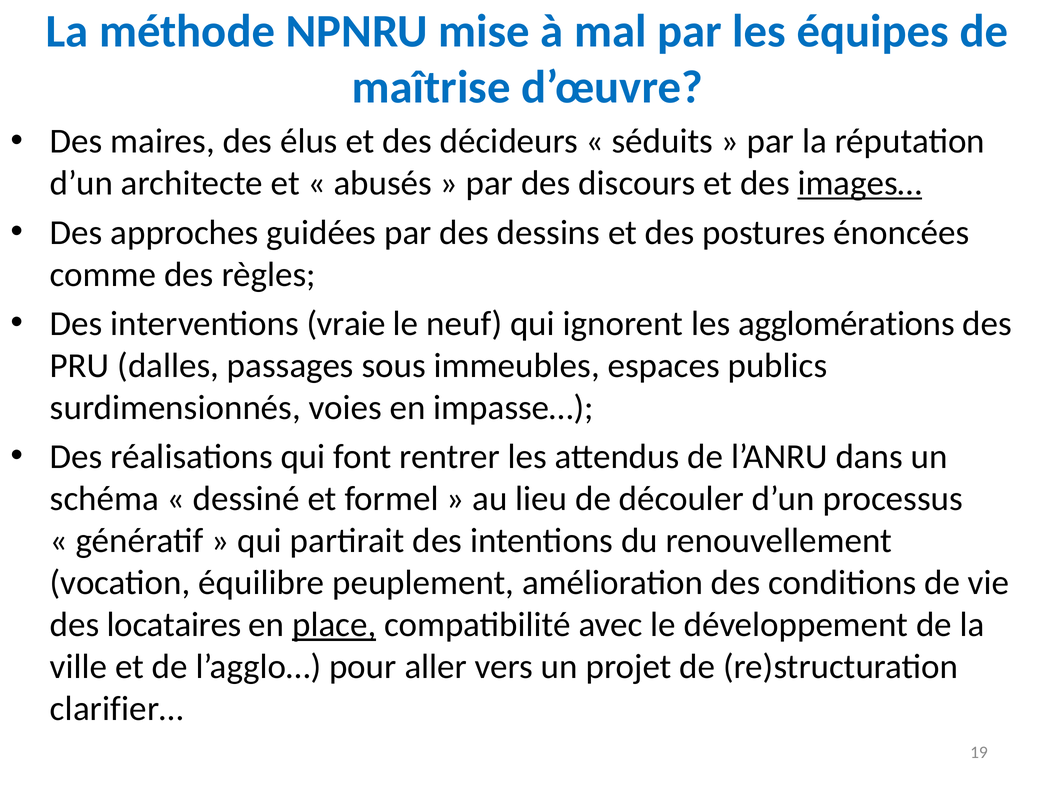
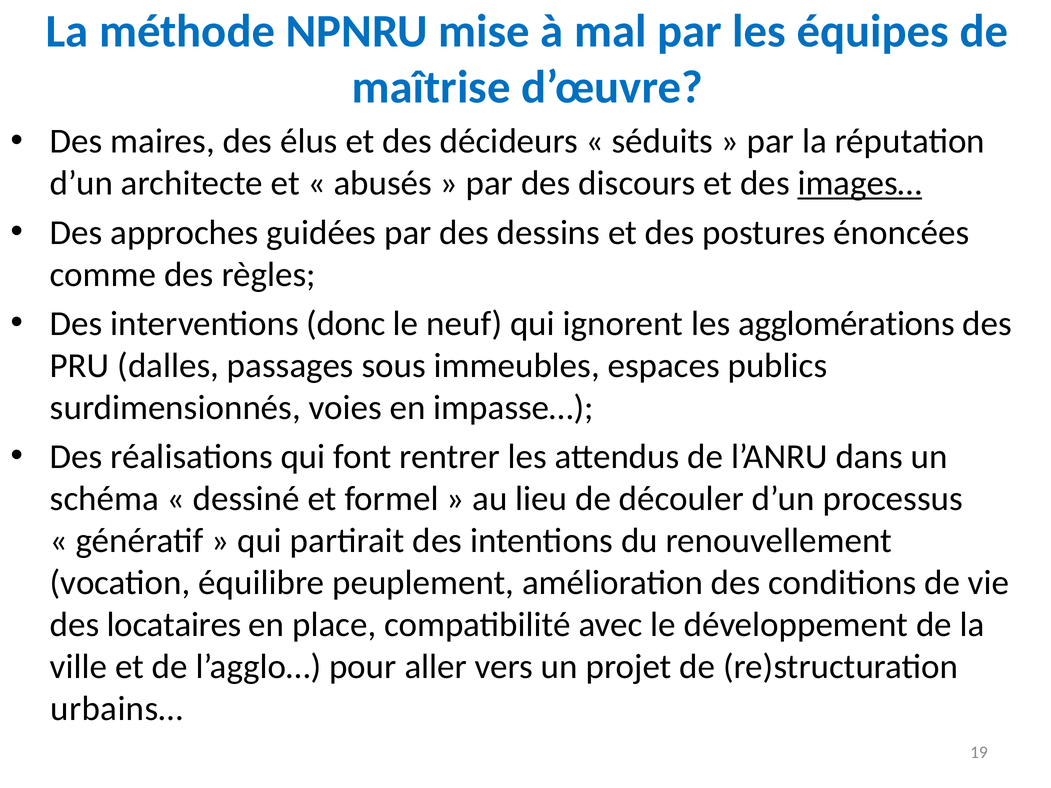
vraie: vraie -> donc (346, 324)
place underline: present -> none (334, 625)
clarifier…: clarifier… -> urbains… (117, 709)
